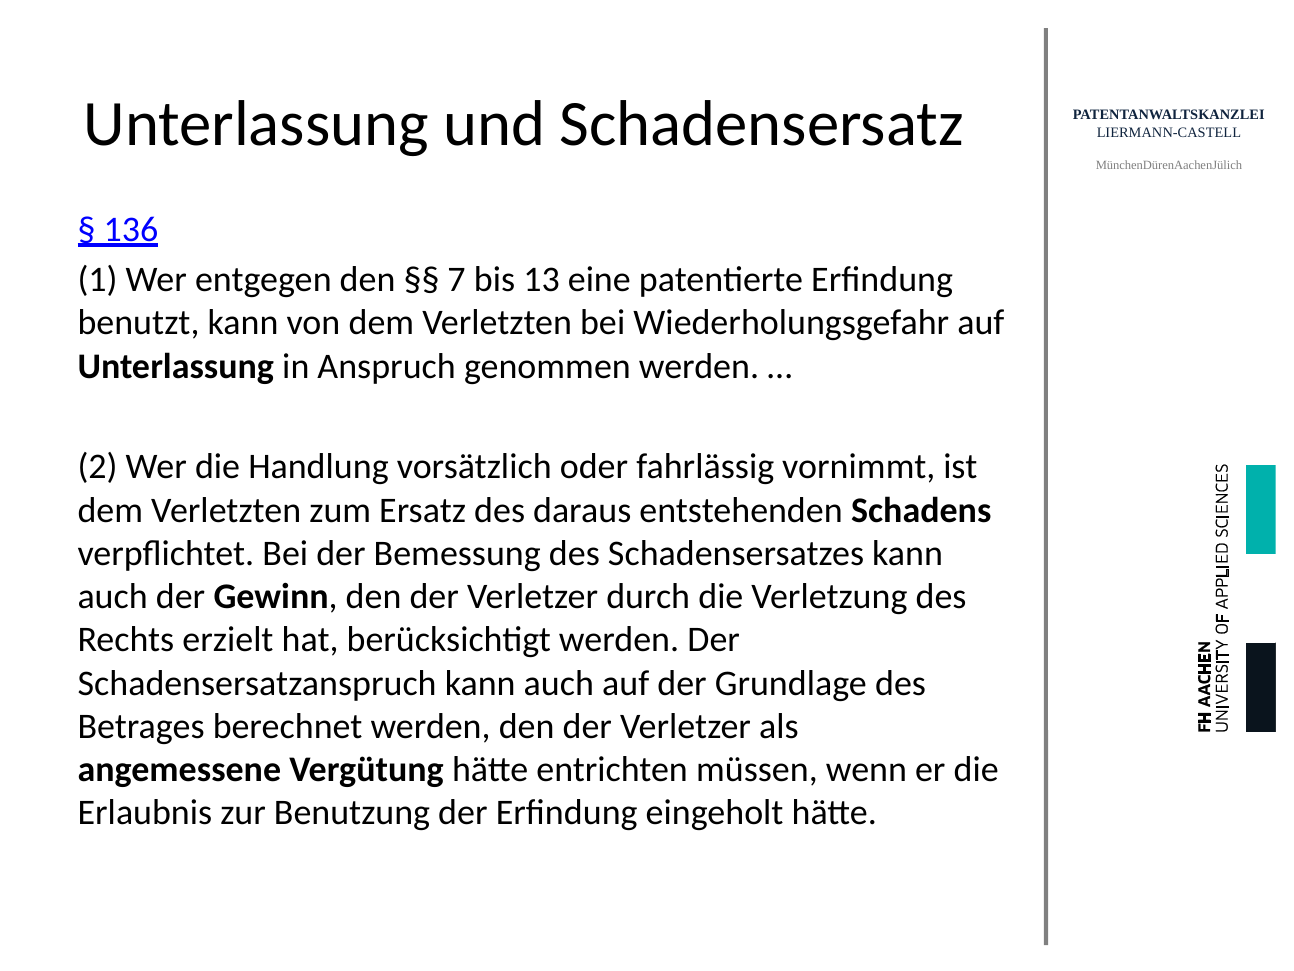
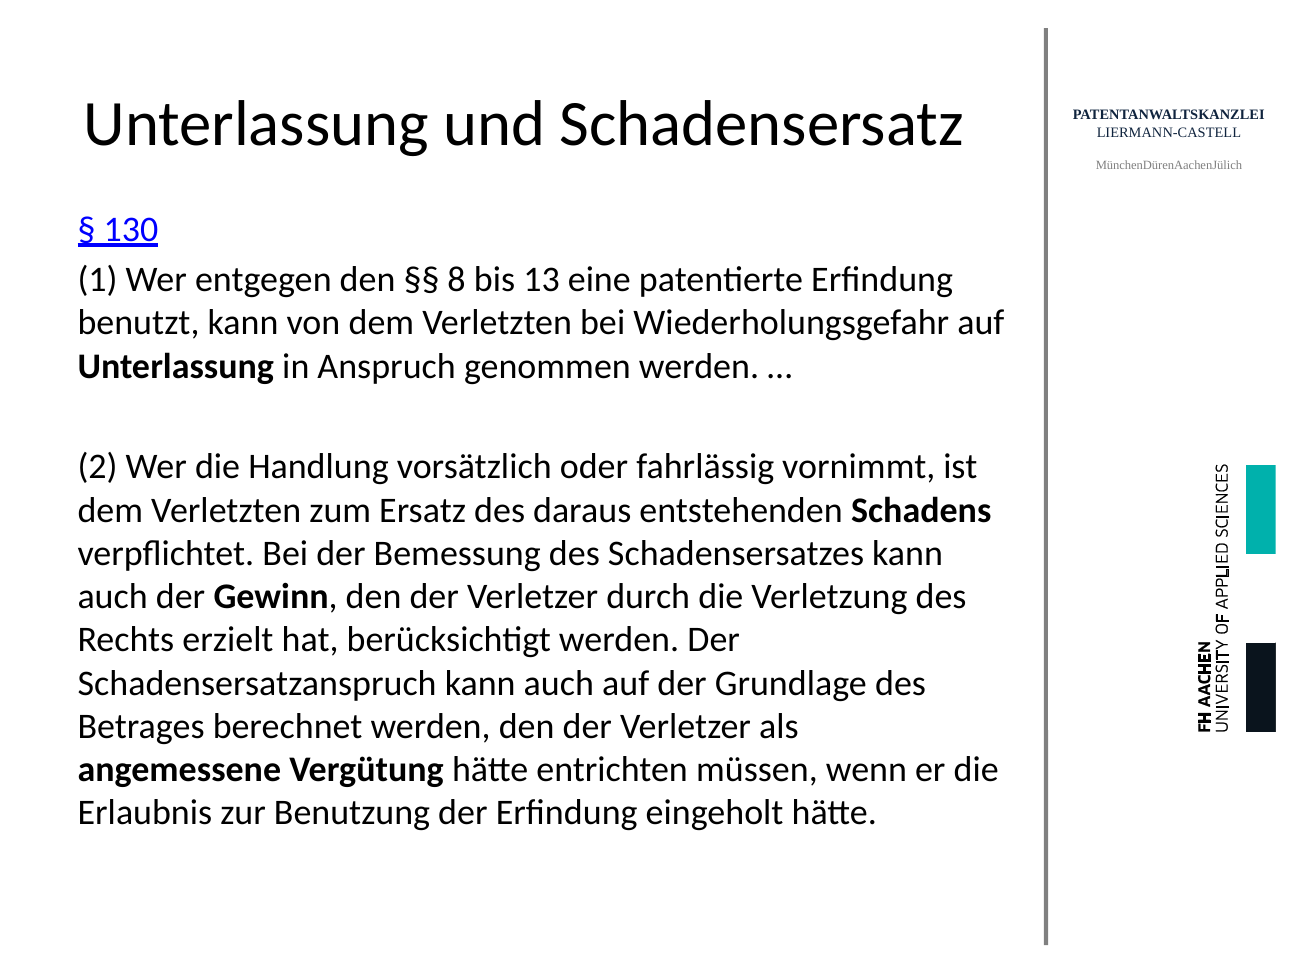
136: 136 -> 130 (131, 229)
7: 7 -> 8 (457, 280)
